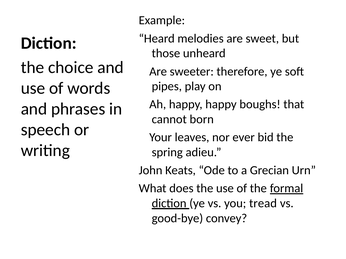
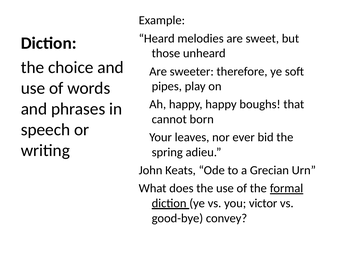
tread: tread -> victor (263, 204)
